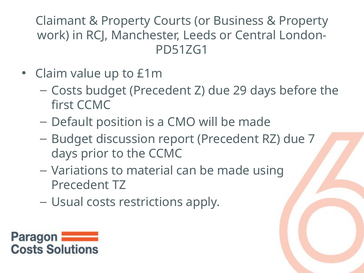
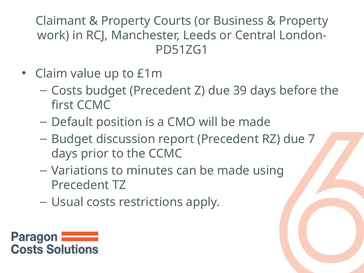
29: 29 -> 39 (240, 91)
material: material -> minutes (150, 171)
